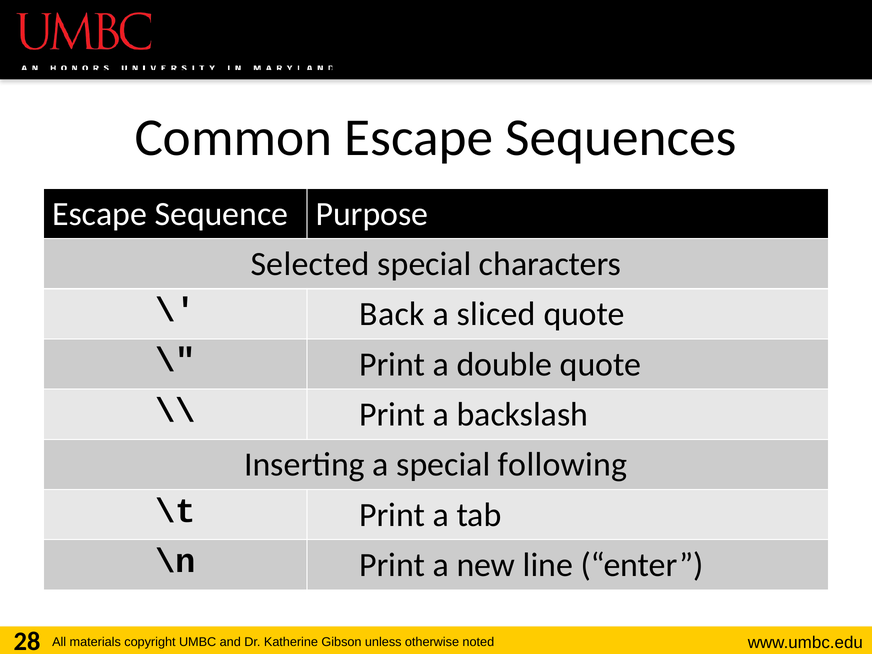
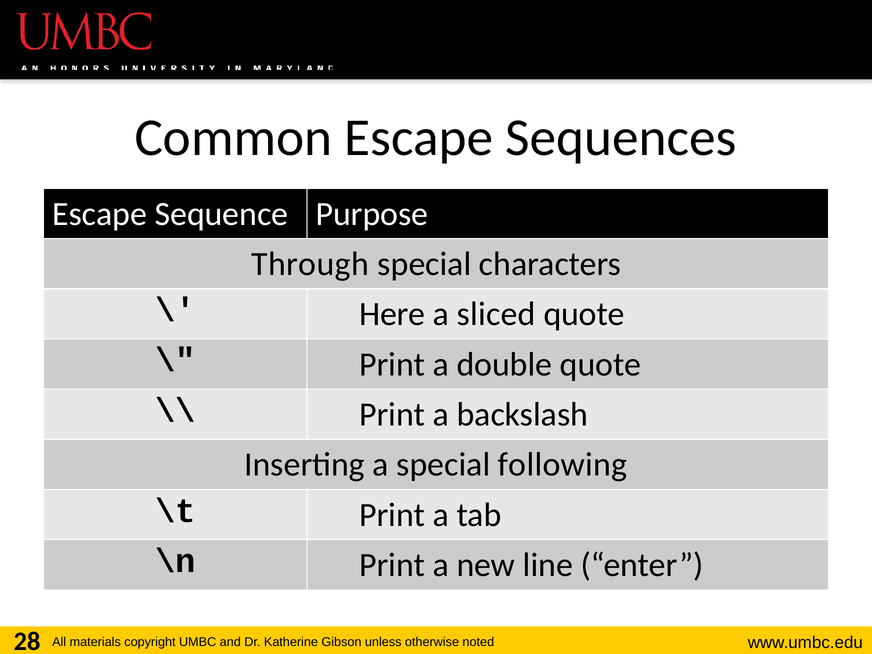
Selected: Selected -> Through (310, 264)
Back: Back -> Here (392, 314)
